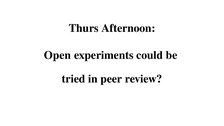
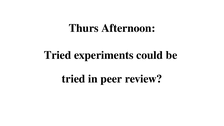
Open: Open -> Tried (58, 55)
